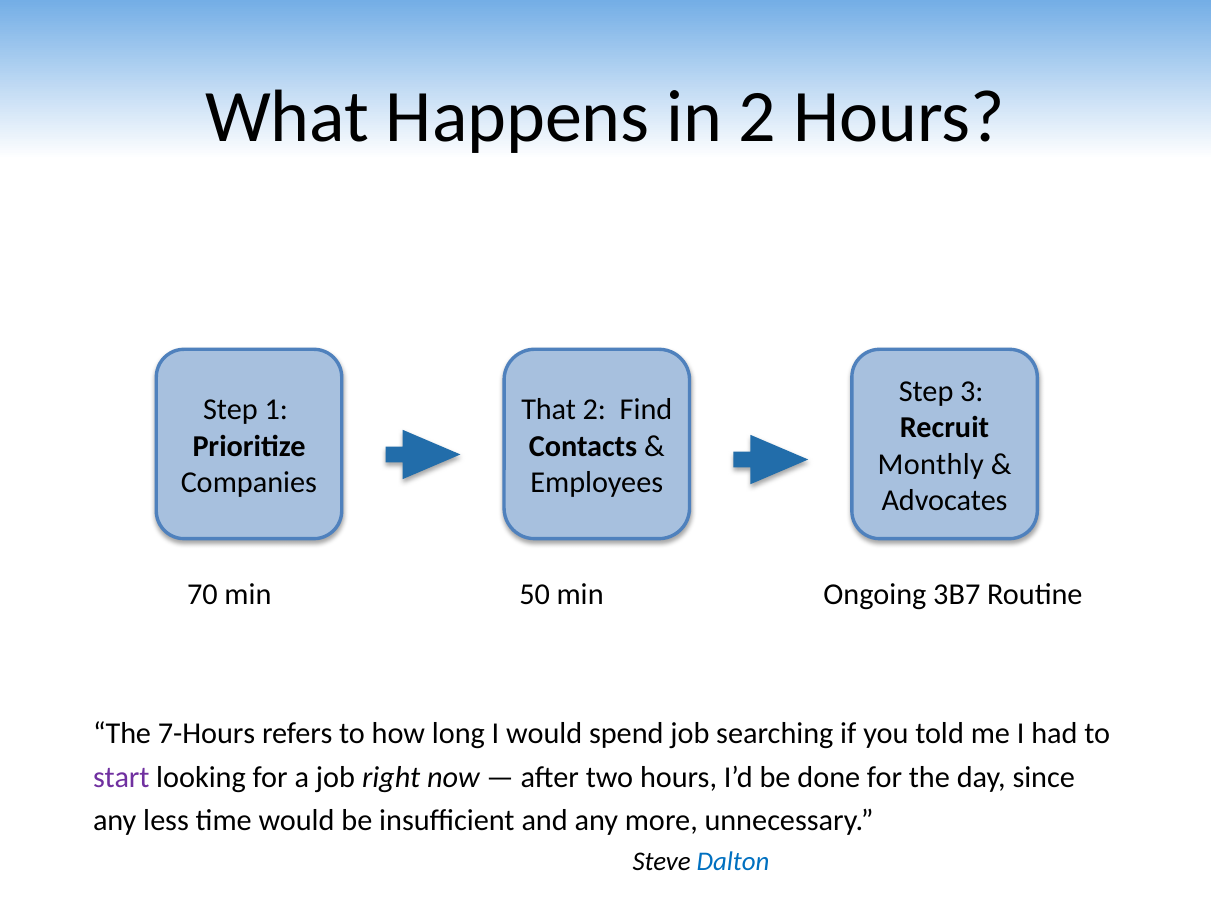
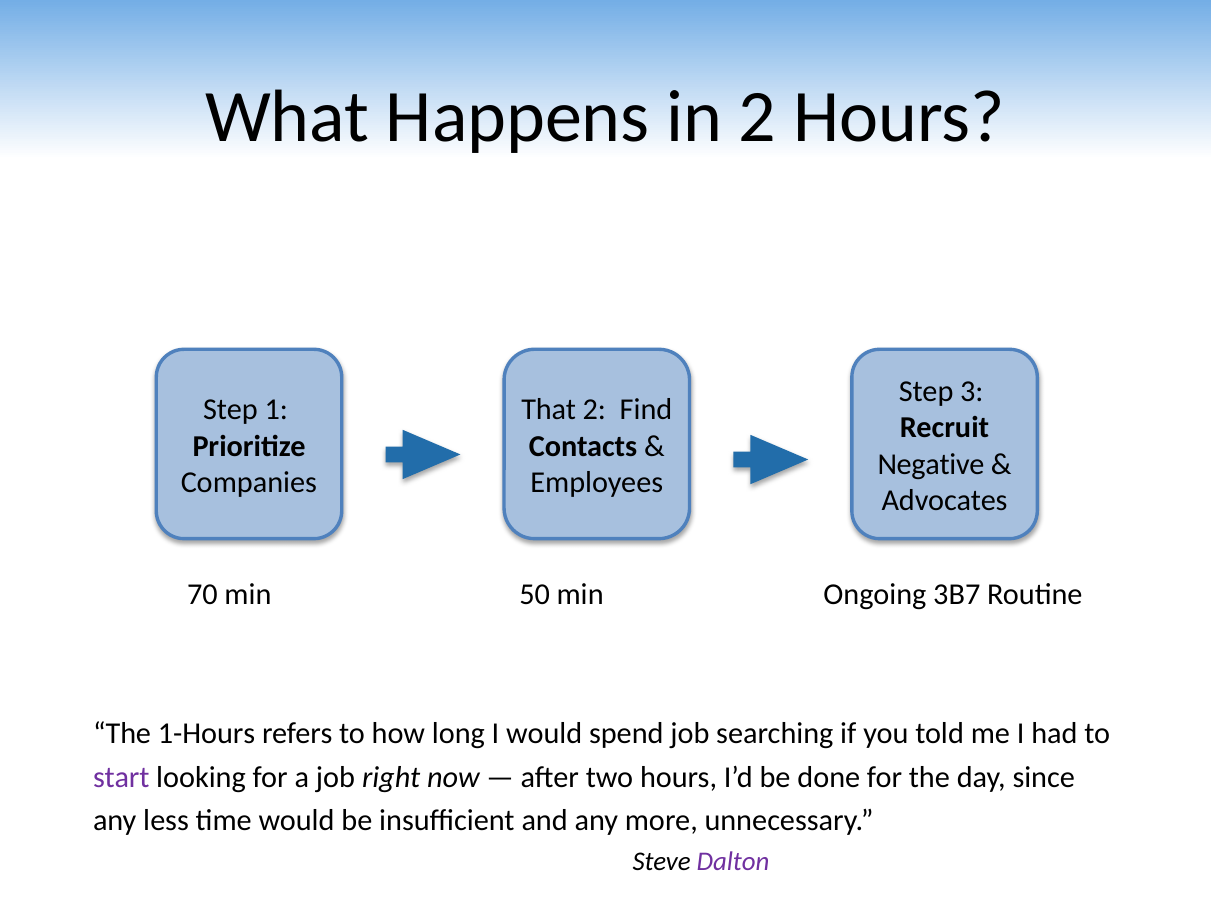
Monthly: Monthly -> Negative (931, 464)
7-Hours: 7-Hours -> 1-Hours (207, 733)
Dalton colour: blue -> purple (733, 861)
